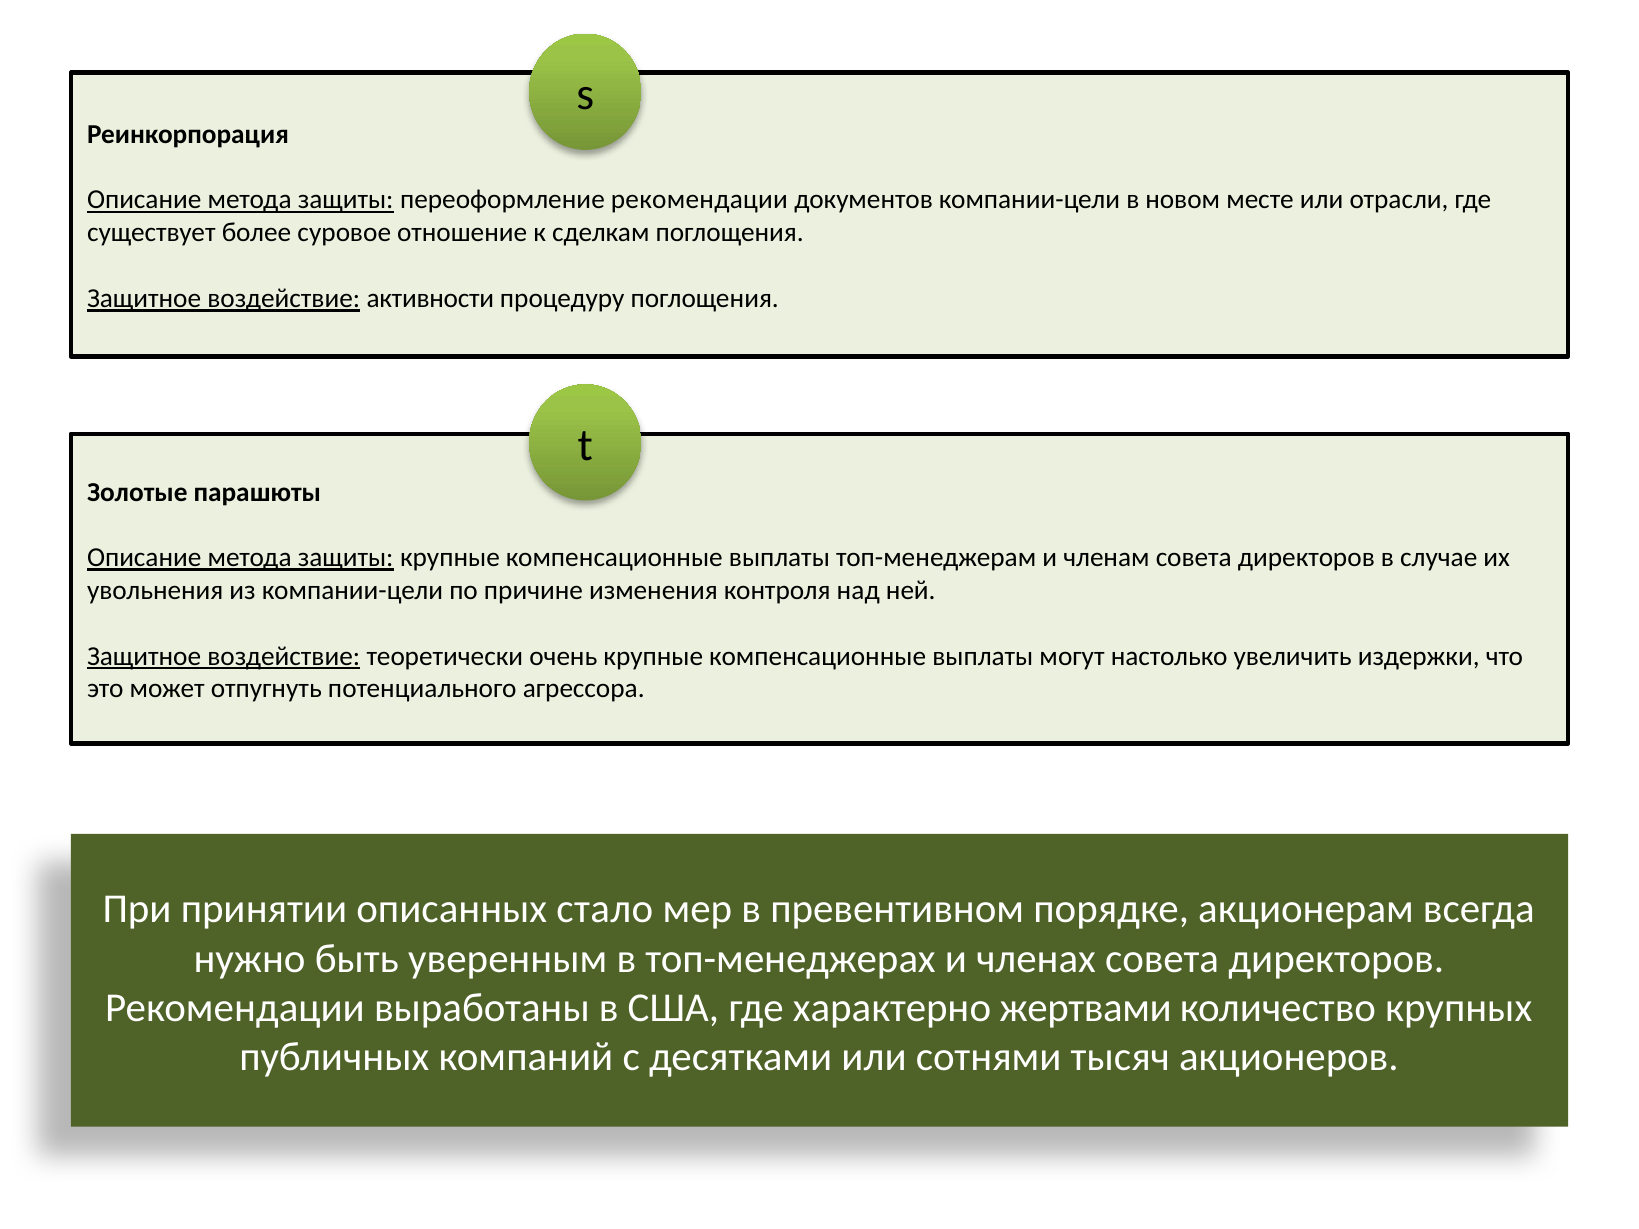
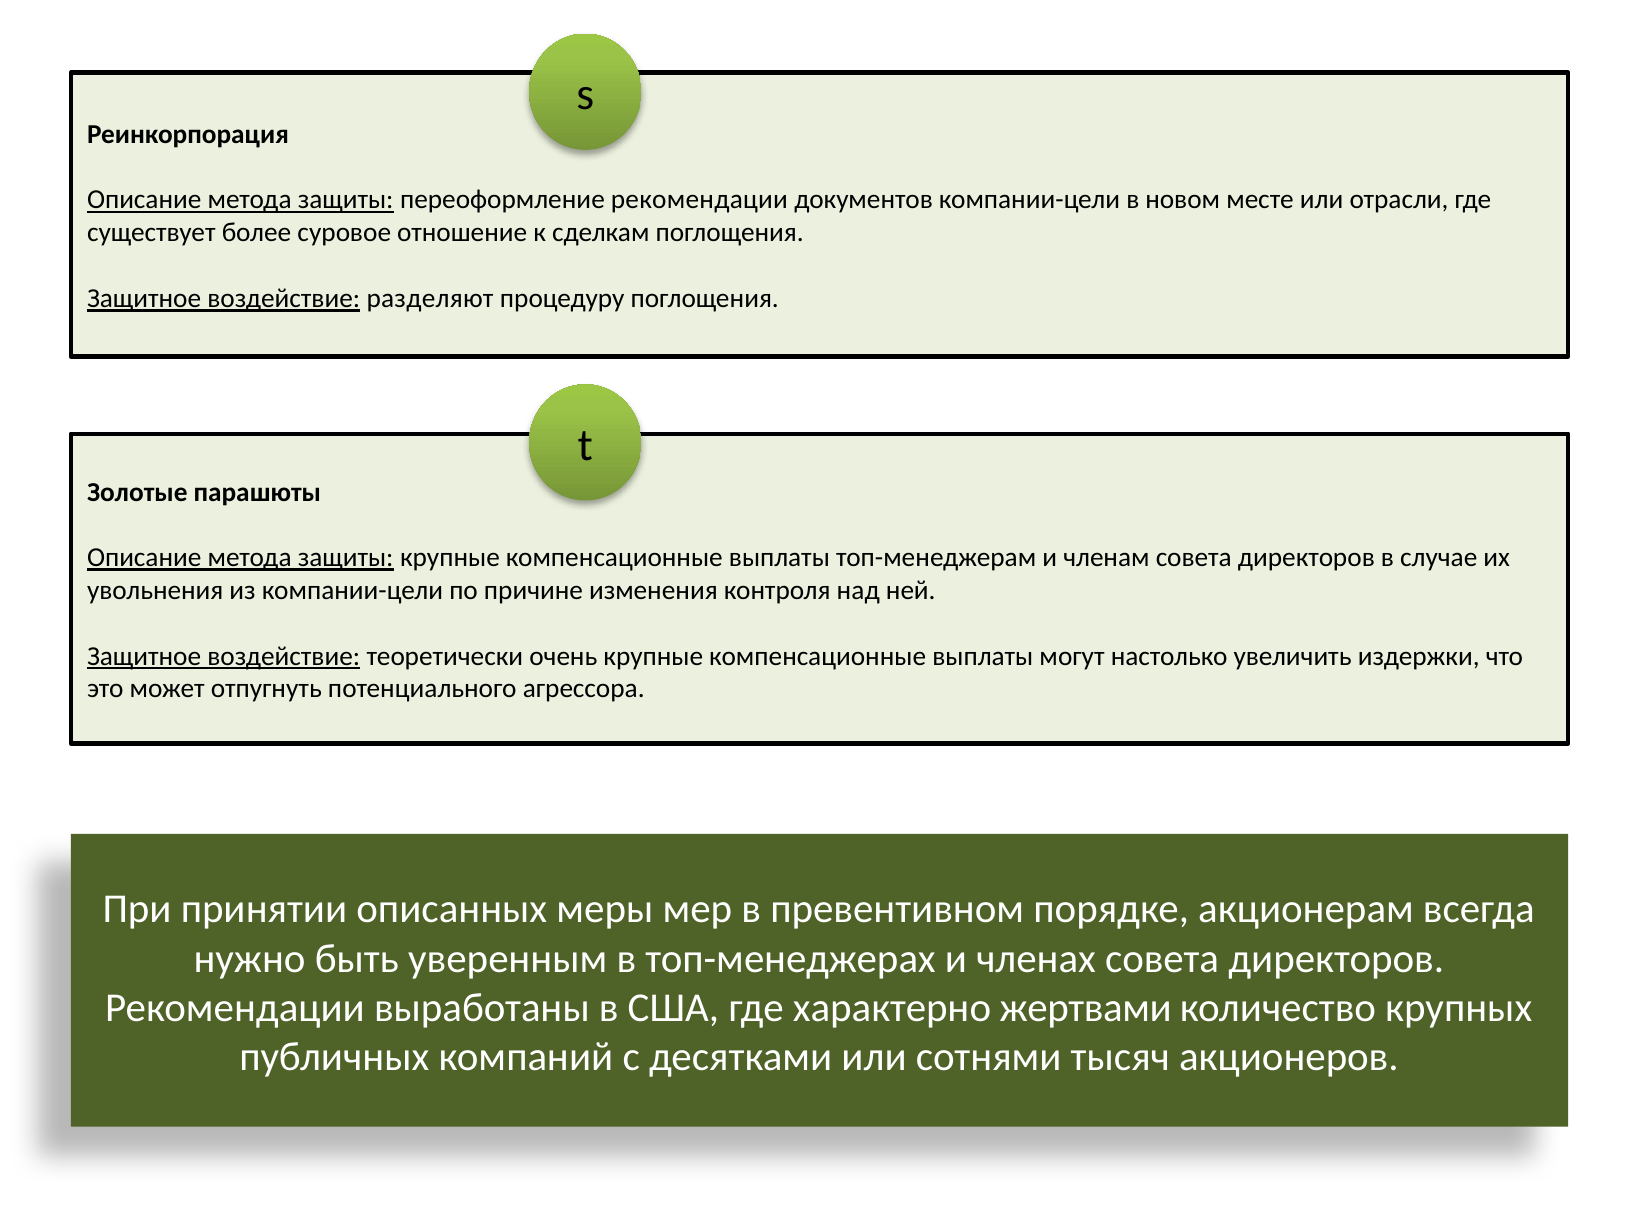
активности: активности -> разделяют (430, 298)
стало: стало -> меры (605, 910)
